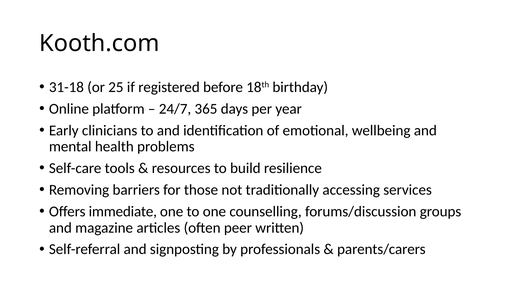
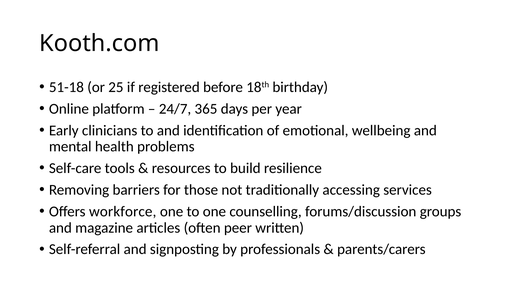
31-18: 31-18 -> 51-18 (66, 87)
immediate: immediate -> workforce (123, 211)
